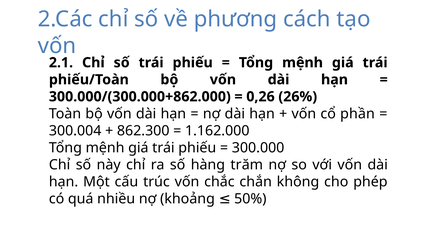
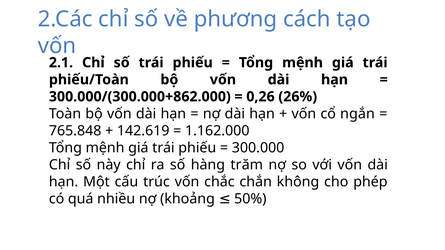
phần: phần -> ngắn (358, 114)
300.004: 300.004 -> 765.848 (75, 131)
862.300: 862.300 -> 142.619 (143, 131)
